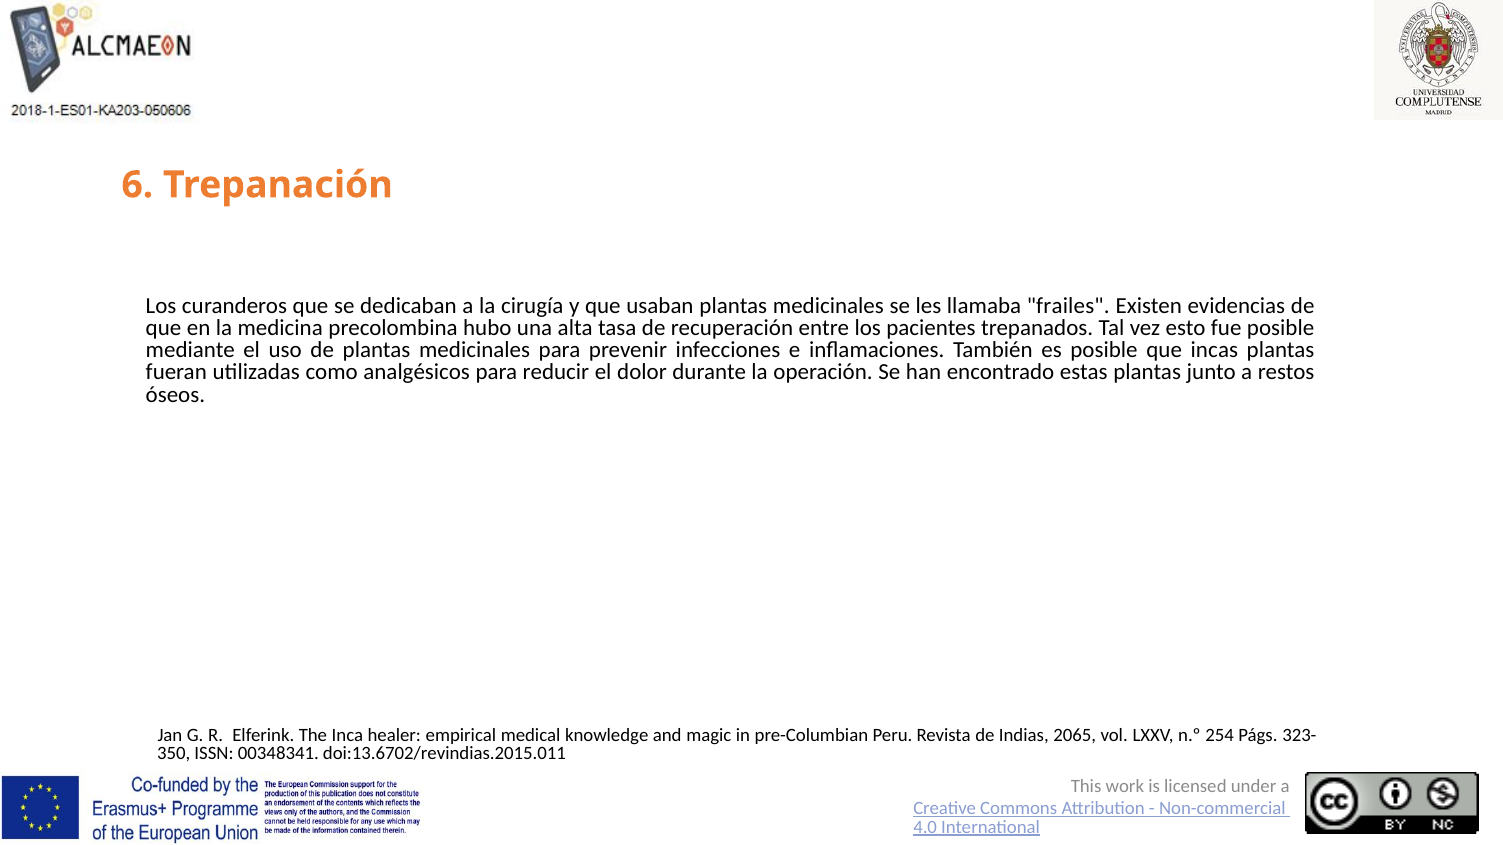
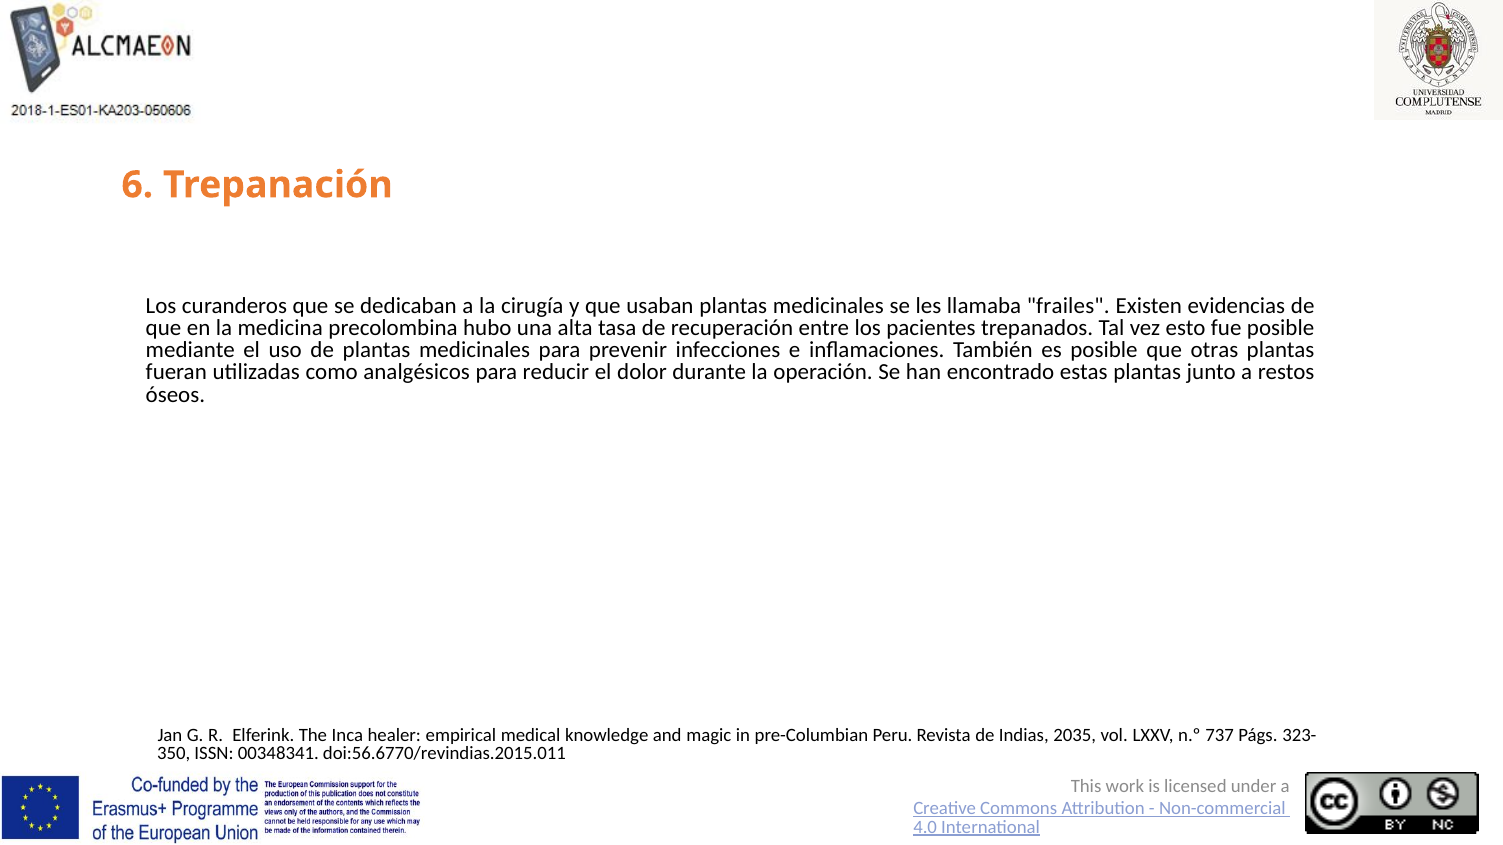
incas: incas -> otras (1214, 350)
2065: 2065 -> 2035 (1075, 735)
254: 254 -> 737 (1220, 735)
doi:13.6702/revindias.2015.011: doi:13.6702/revindias.2015.011 -> doi:56.6770/revindias.2015.011 (444, 754)
